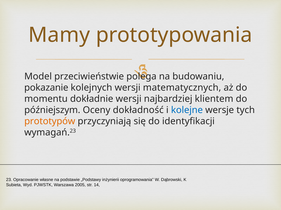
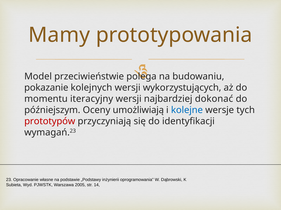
matematycznych: matematycznych -> wykorzystujących (182, 88)
dokładnie: dokładnie -> iteracyjny (92, 99)
klientem: klientem -> dokonać (214, 99)
dokładność: dokładność -> umożliwiają (138, 110)
prototypów colour: orange -> red (50, 122)
